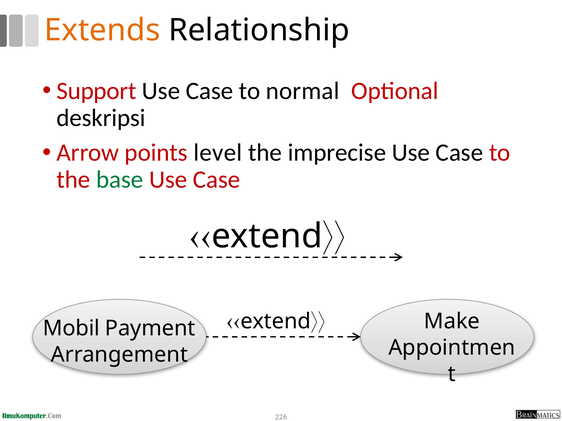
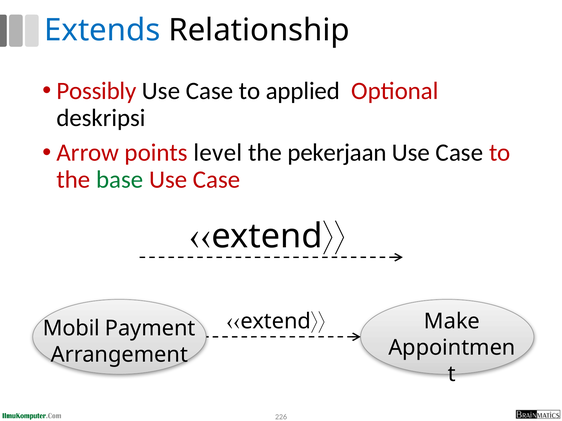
Extends colour: orange -> blue (102, 30)
Support: Support -> Possibly (96, 91)
normal: normal -> applied (303, 91)
imprecise: imprecise -> pekerjaan (337, 153)
